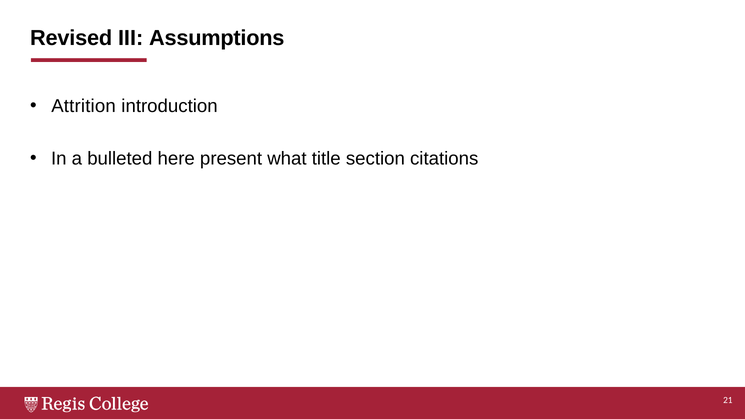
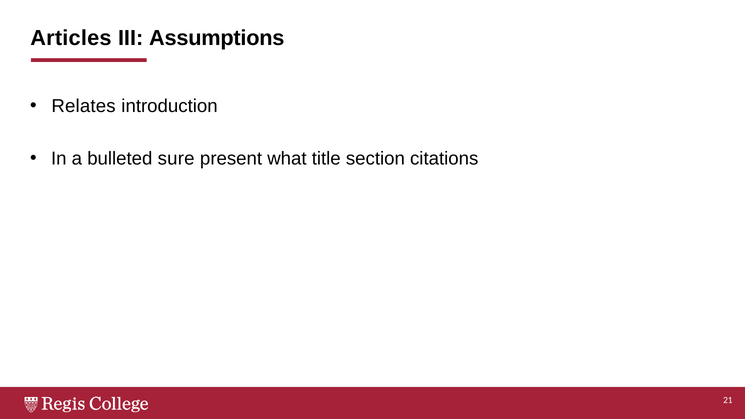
Revised: Revised -> Articles (71, 38)
Attrition: Attrition -> Relates (84, 106)
here: here -> sure (176, 159)
